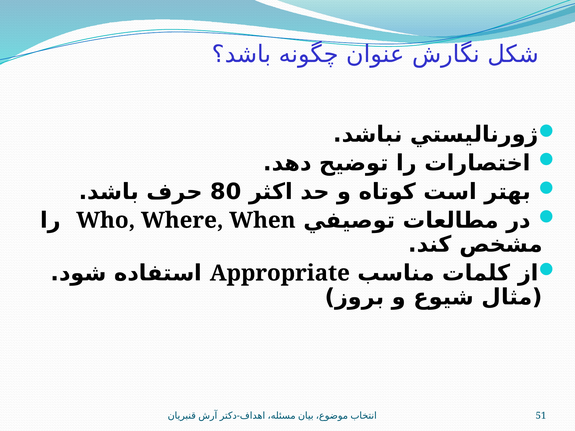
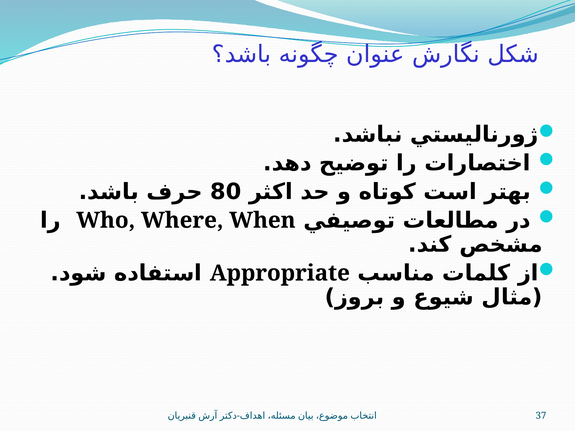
51: 51 -> 37 (541, 416)
